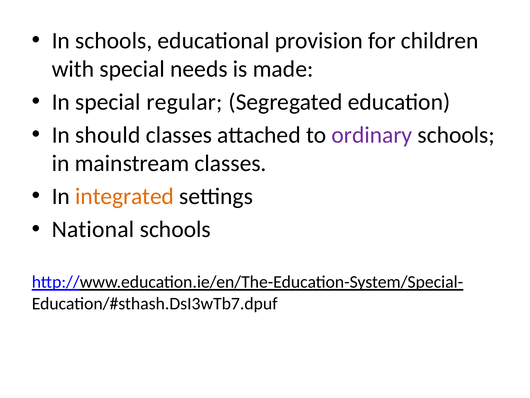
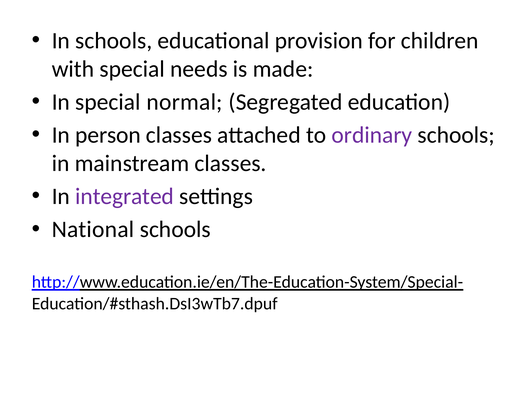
regular: regular -> normal (185, 102)
should: should -> person (108, 135)
integrated colour: orange -> purple (125, 196)
